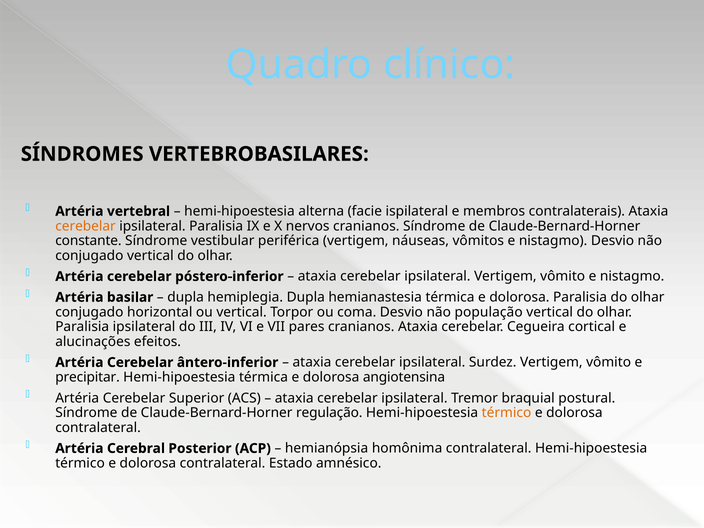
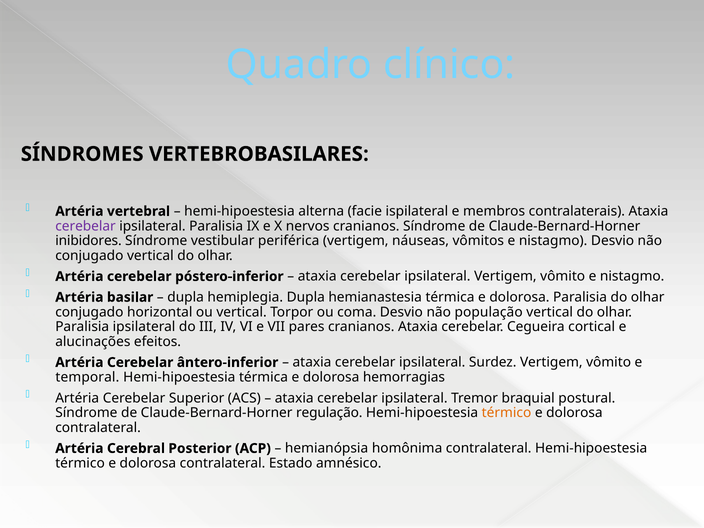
cerebelar colour: orange -> purple (85, 226)
constante: constante -> inibidores (88, 241)
precipitar: precipitar -> temporal (87, 377)
angiotensina: angiotensina -> hemorragias (404, 377)
